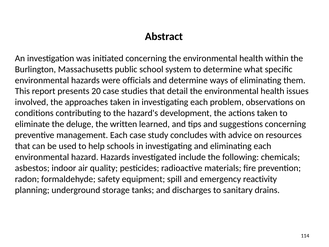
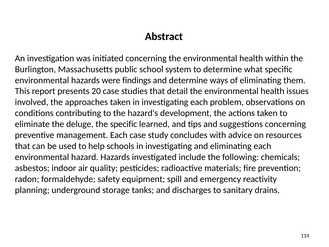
officials: officials -> findings (137, 80)
the written: written -> specific (124, 124)
